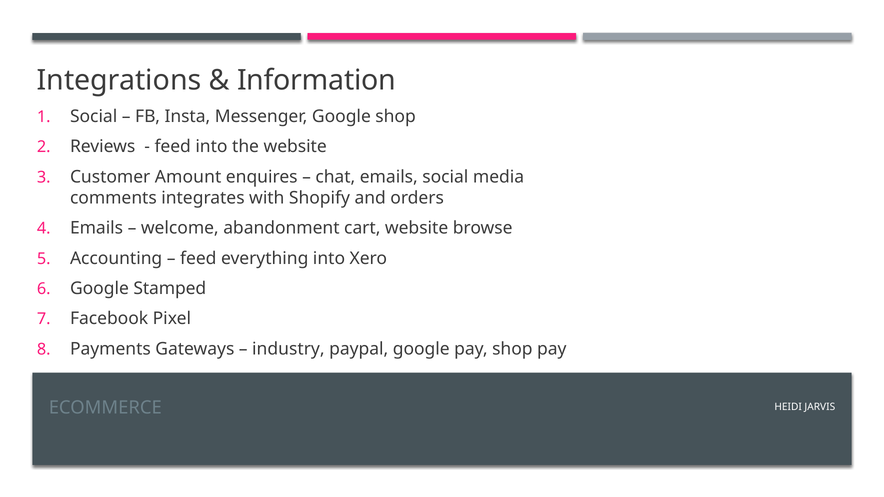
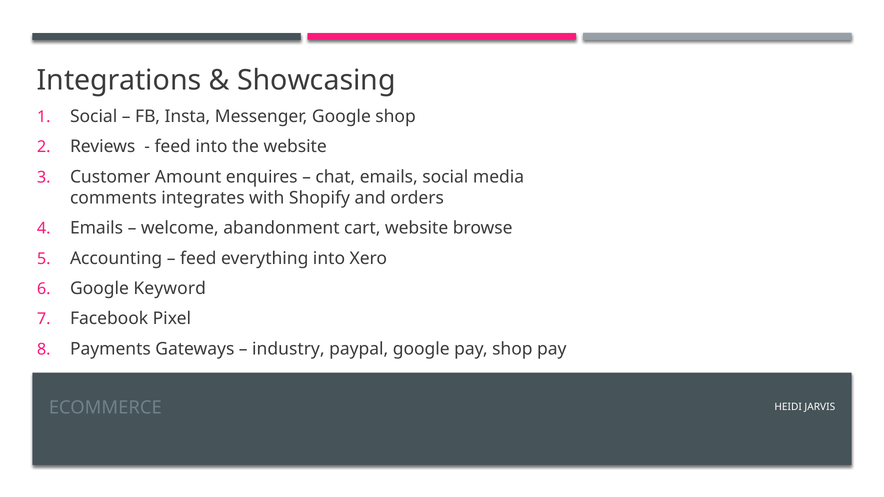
Information: Information -> Showcasing (316, 81)
Stamped: Stamped -> Keyword (170, 289)
